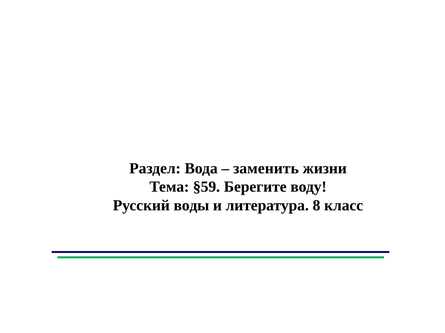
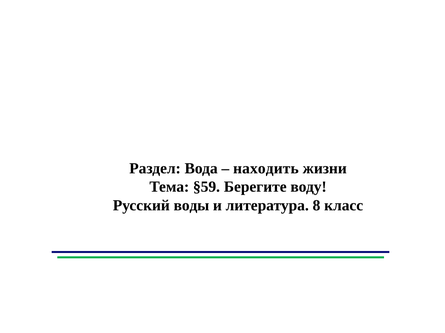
заменить: заменить -> находить (266, 169)
